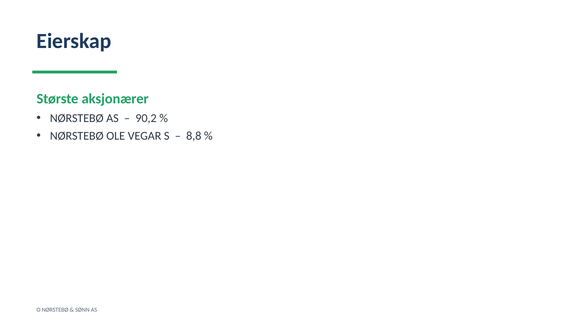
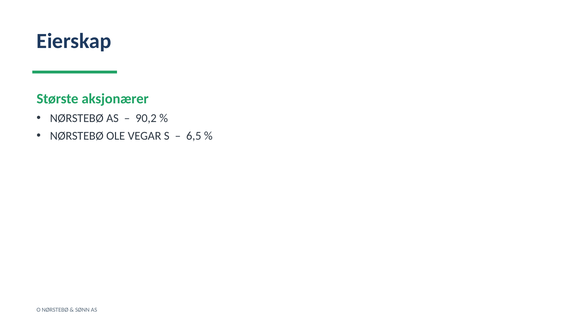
8,8: 8,8 -> 6,5 (194, 136)
